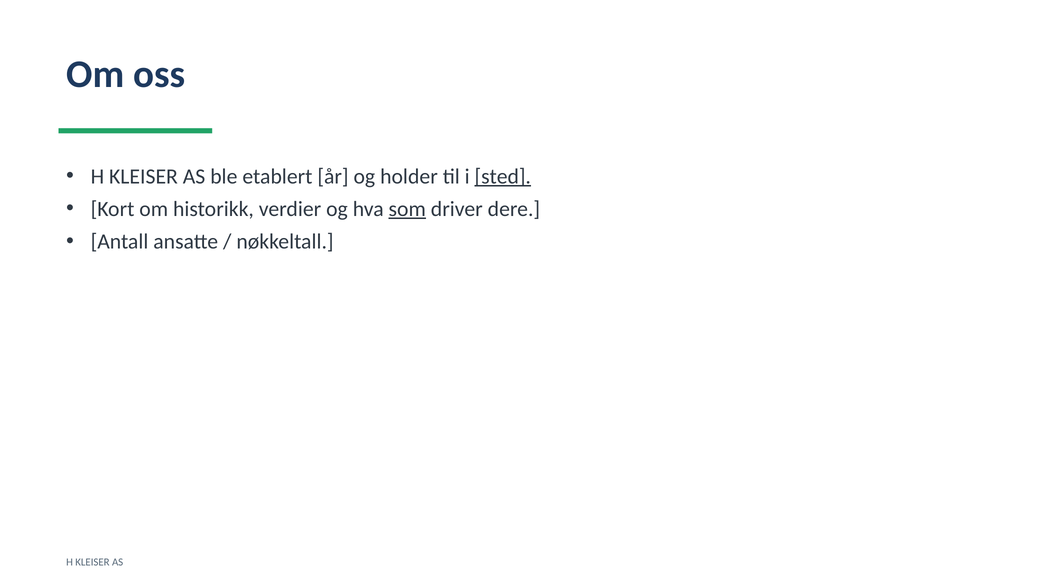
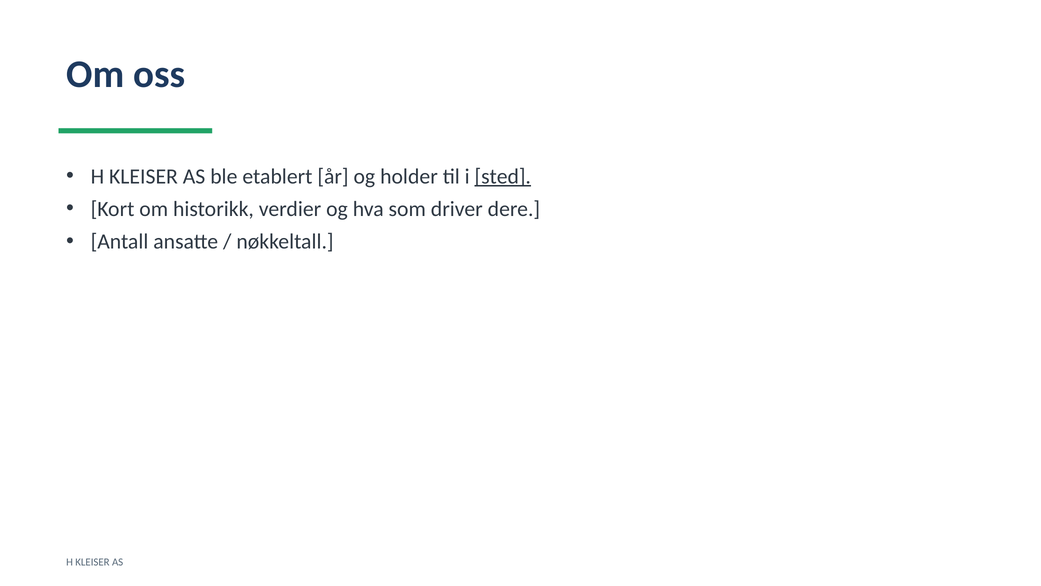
som underline: present -> none (407, 209)
